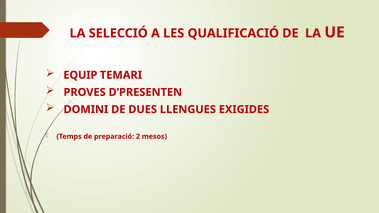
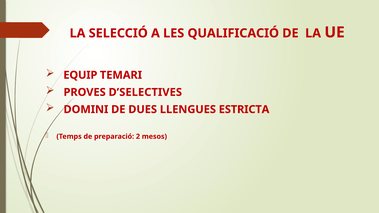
D’PRESENTEN: D’PRESENTEN -> D’SELECTIVES (145, 92)
EXIGIDES: EXIGIDES -> ESTRICTA (244, 110)
